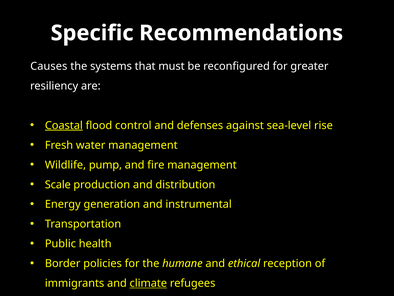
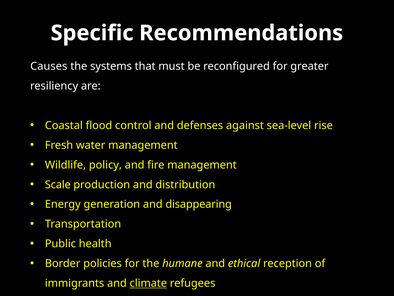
Coastal underline: present -> none (64, 125)
pump: pump -> policy (105, 165)
instrumental: instrumental -> disappearing (199, 204)
